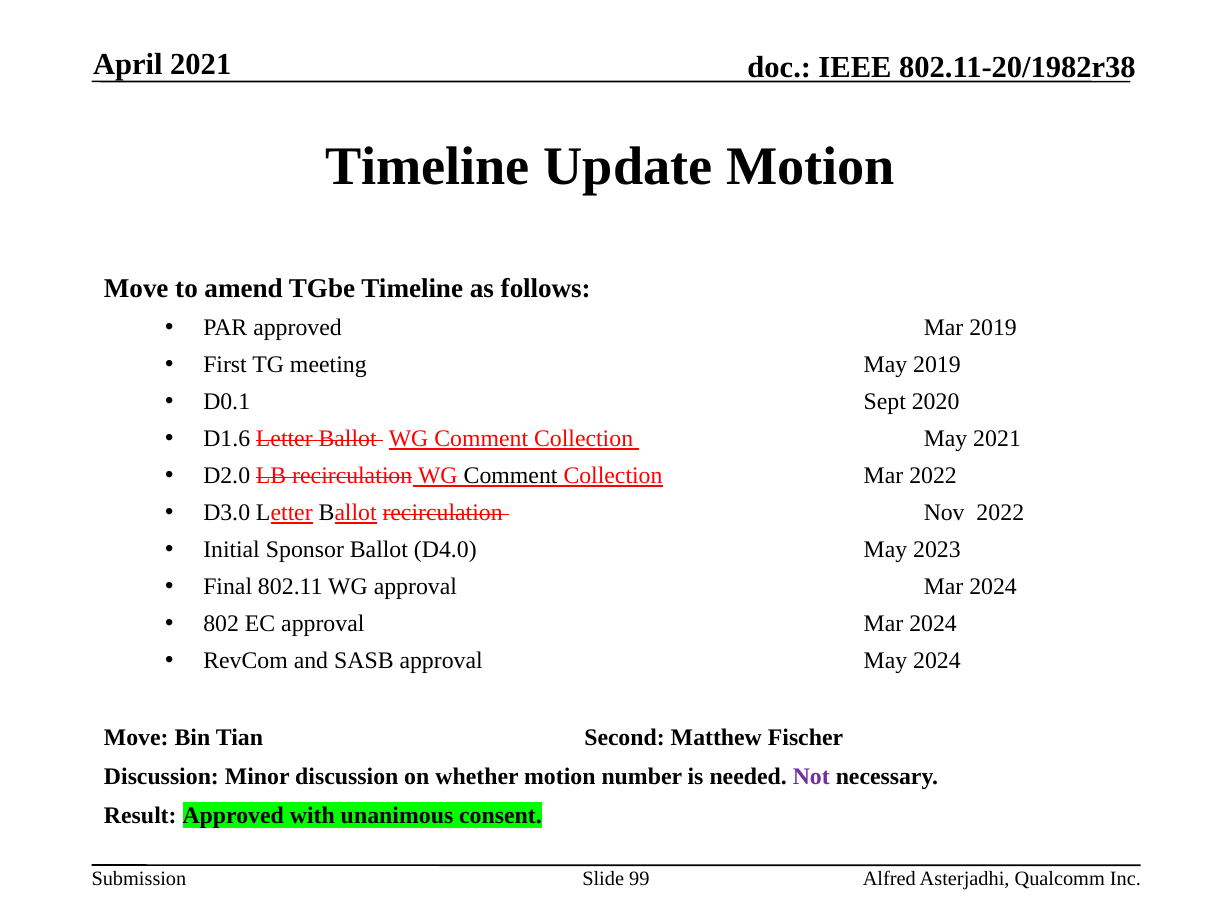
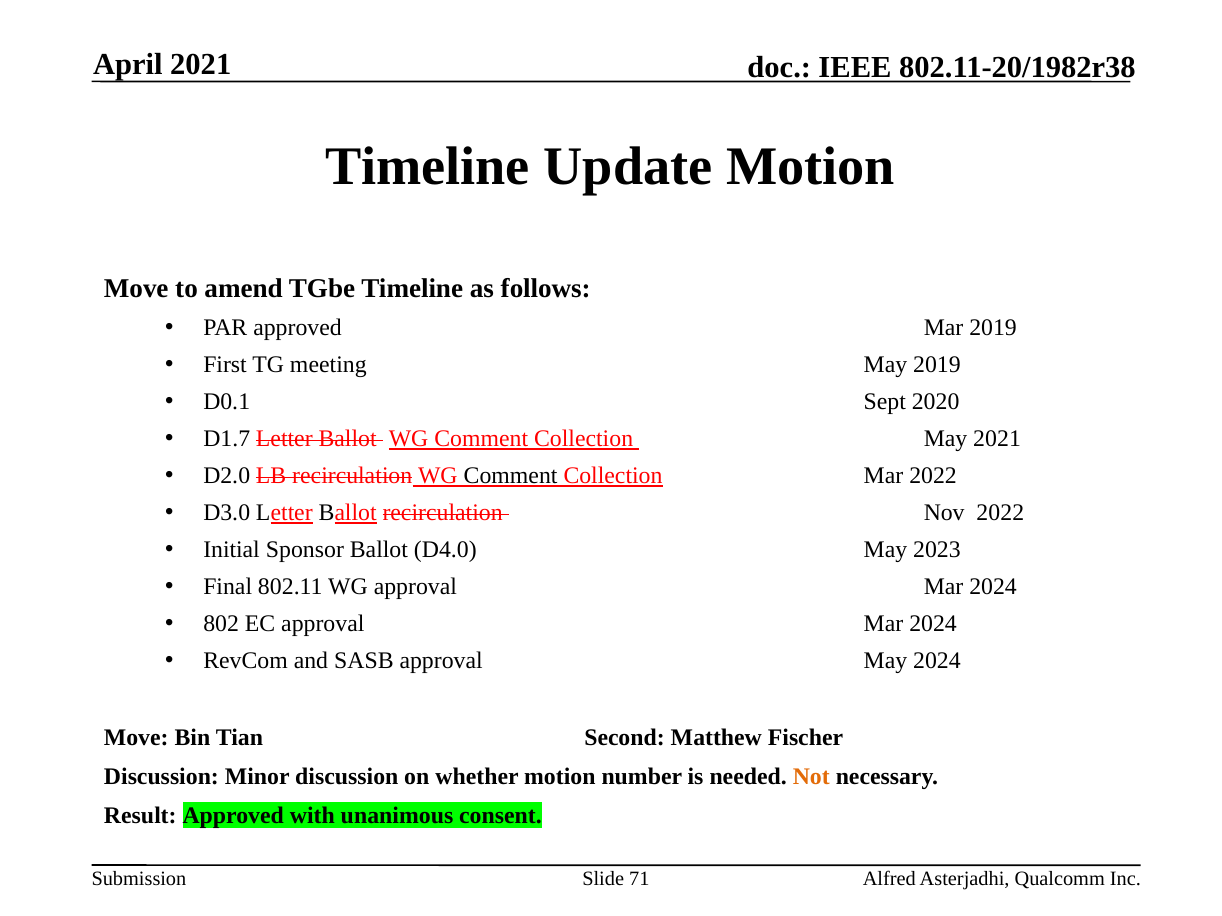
D1.6: D1.6 -> D1.7 (227, 439)
Not colour: purple -> orange (811, 777)
99: 99 -> 71 (639, 879)
